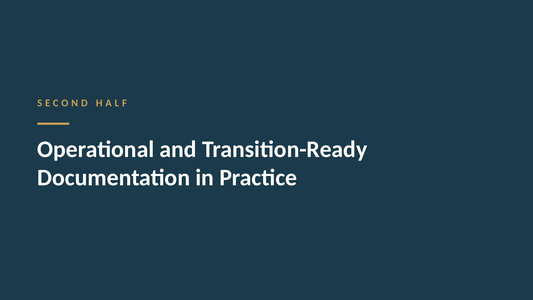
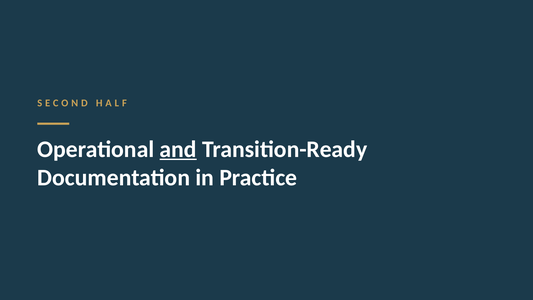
and underline: none -> present (178, 149)
